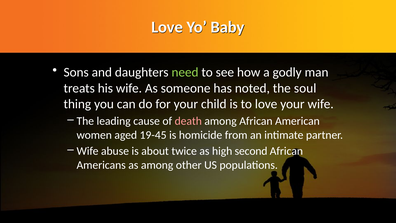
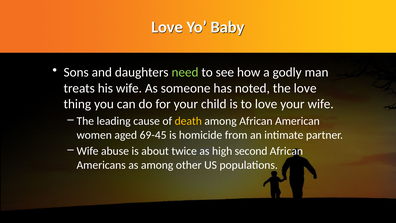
the soul: soul -> love (305, 88)
death colour: pink -> yellow (188, 121)
19-45: 19-45 -> 69-45 (153, 135)
